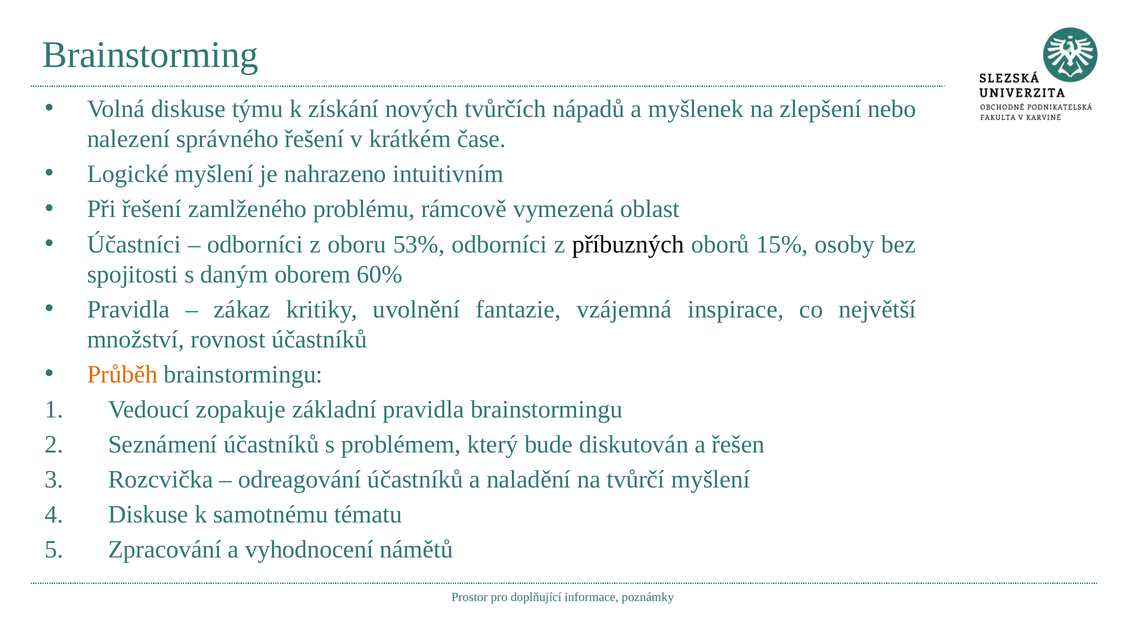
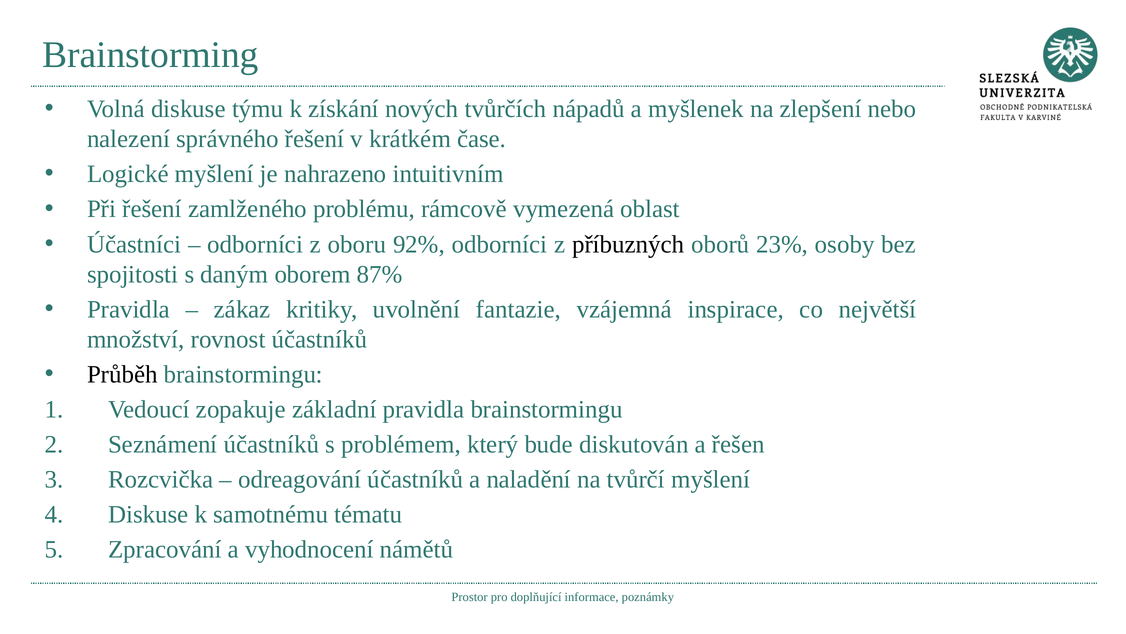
53%: 53% -> 92% (419, 244)
15%: 15% -> 23% (782, 244)
60%: 60% -> 87% (380, 274)
Průběh colour: orange -> black (122, 374)
